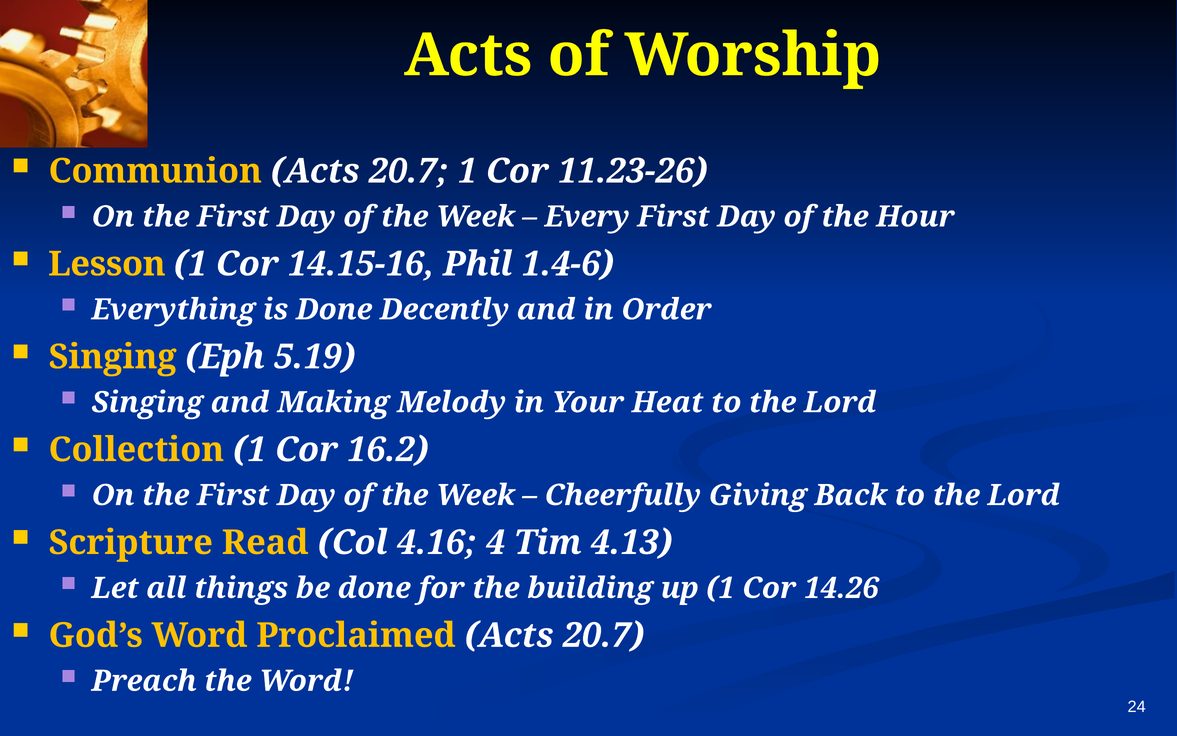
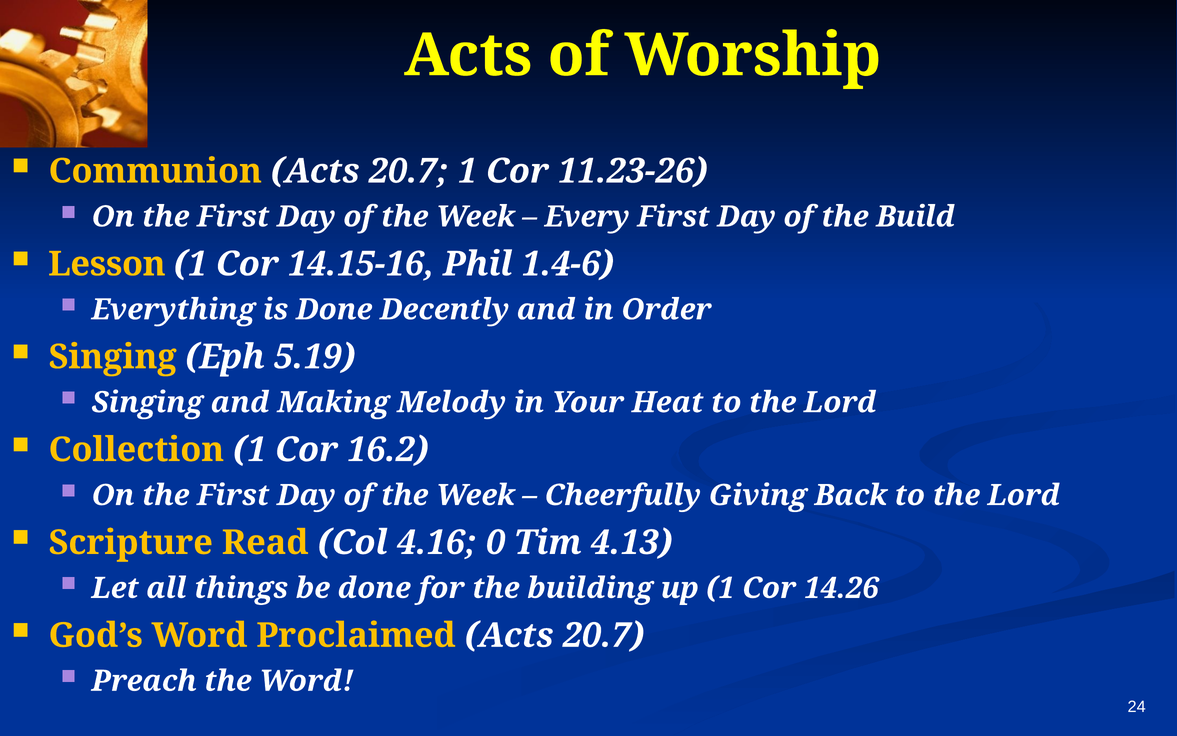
Hour: Hour -> Build (916, 217)
4: 4 -> 0 (495, 542)
